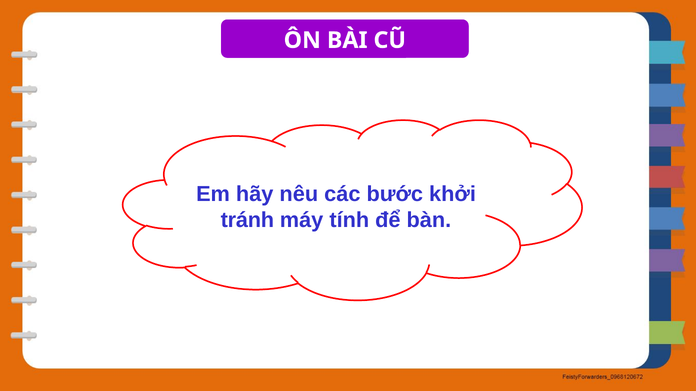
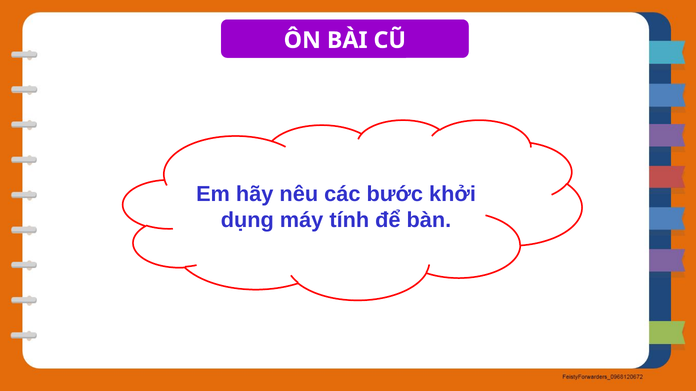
tránh: tránh -> dụng (247, 220)
